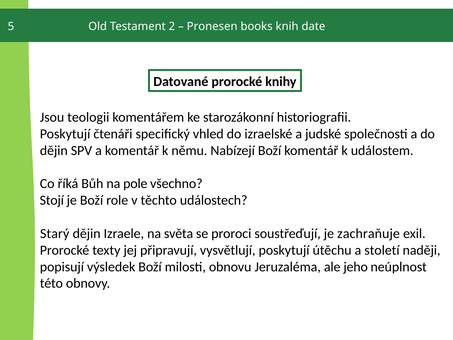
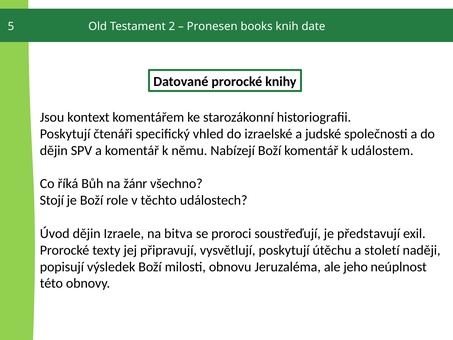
teologii: teologii -> kontext (88, 117)
pole: pole -> žánr (135, 184)
Starý: Starý -> Úvod (55, 233)
světa: světa -> bitva (178, 233)
zachraňuje: zachraňuje -> představují (369, 233)
